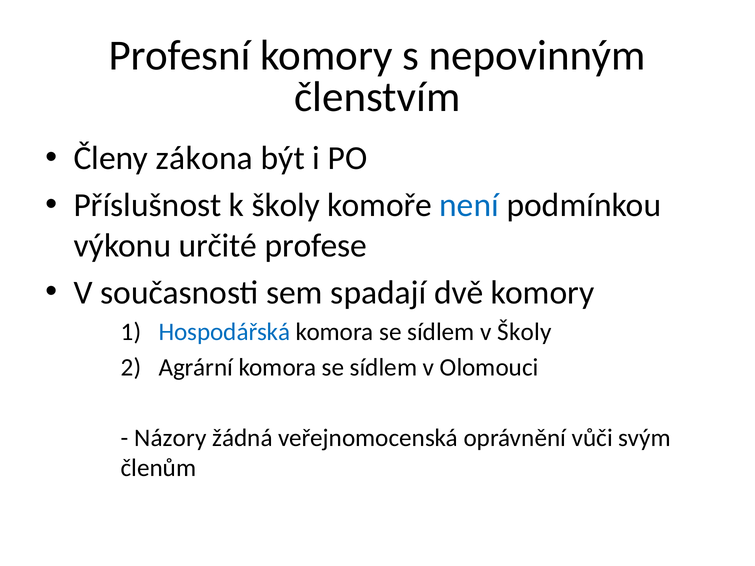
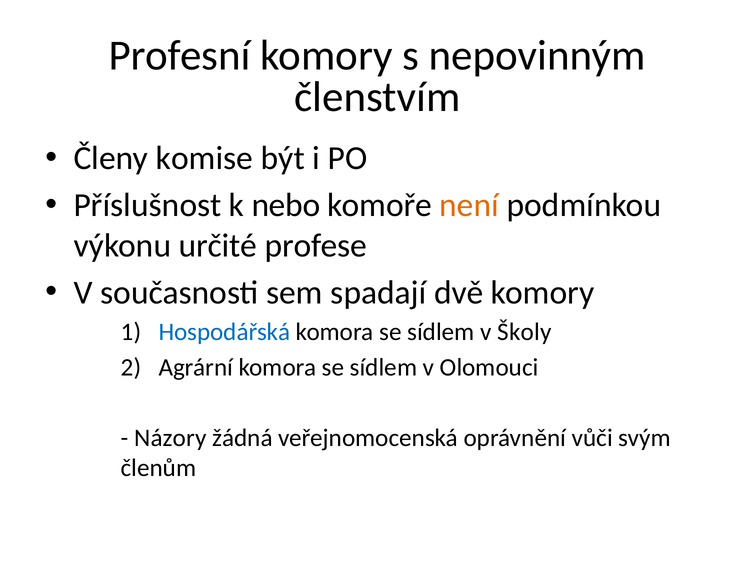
zákona: zákona -> komise (204, 158)
k školy: školy -> nebo (286, 205)
není colour: blue -> orange (469, 205)
